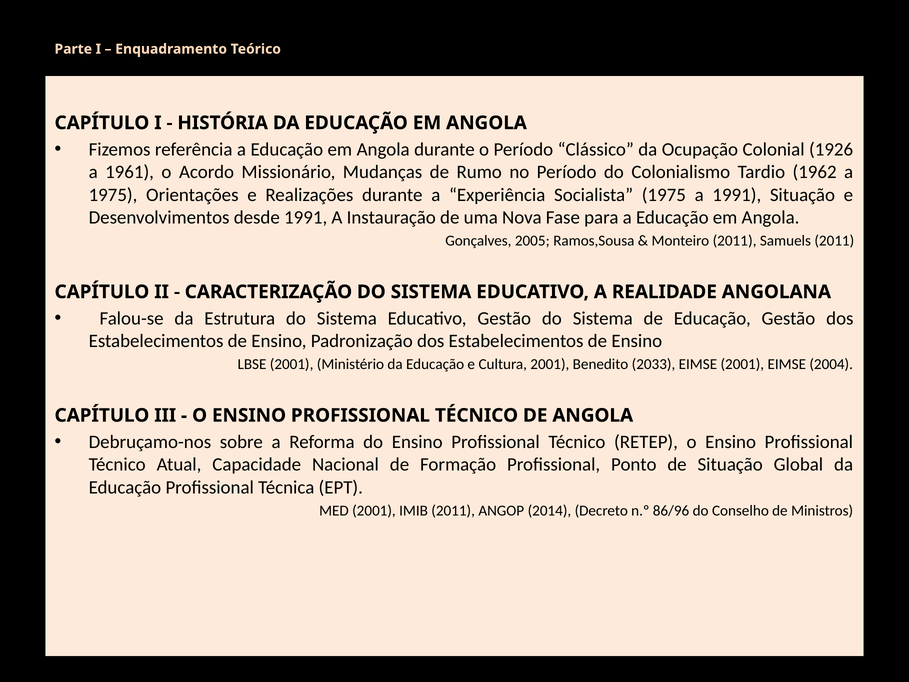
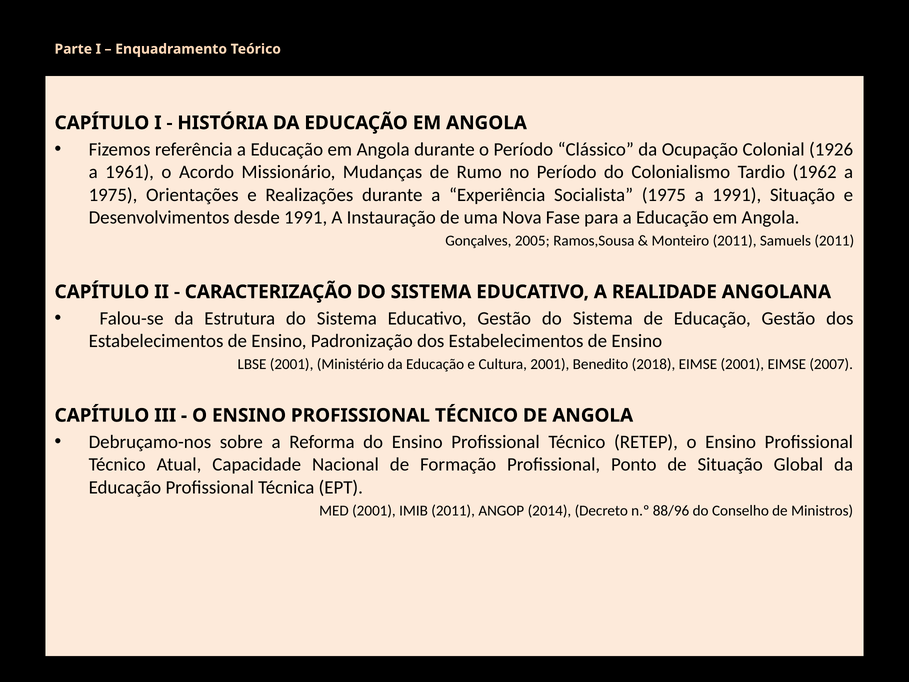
2033: 2033 -> 2018 (653, 364)
2004: 2004 -> 2007 (831, 364)
86/96: 86/96 -> 88/96 (671, 510)
